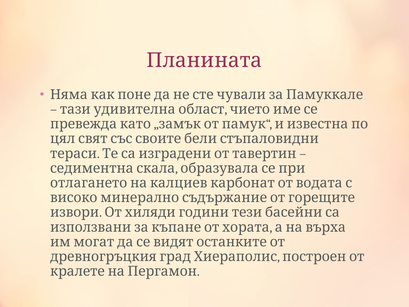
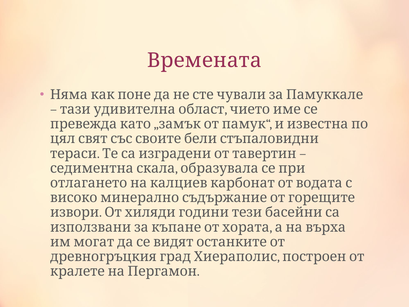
Планината: Планината -> Времената (204, 60)
